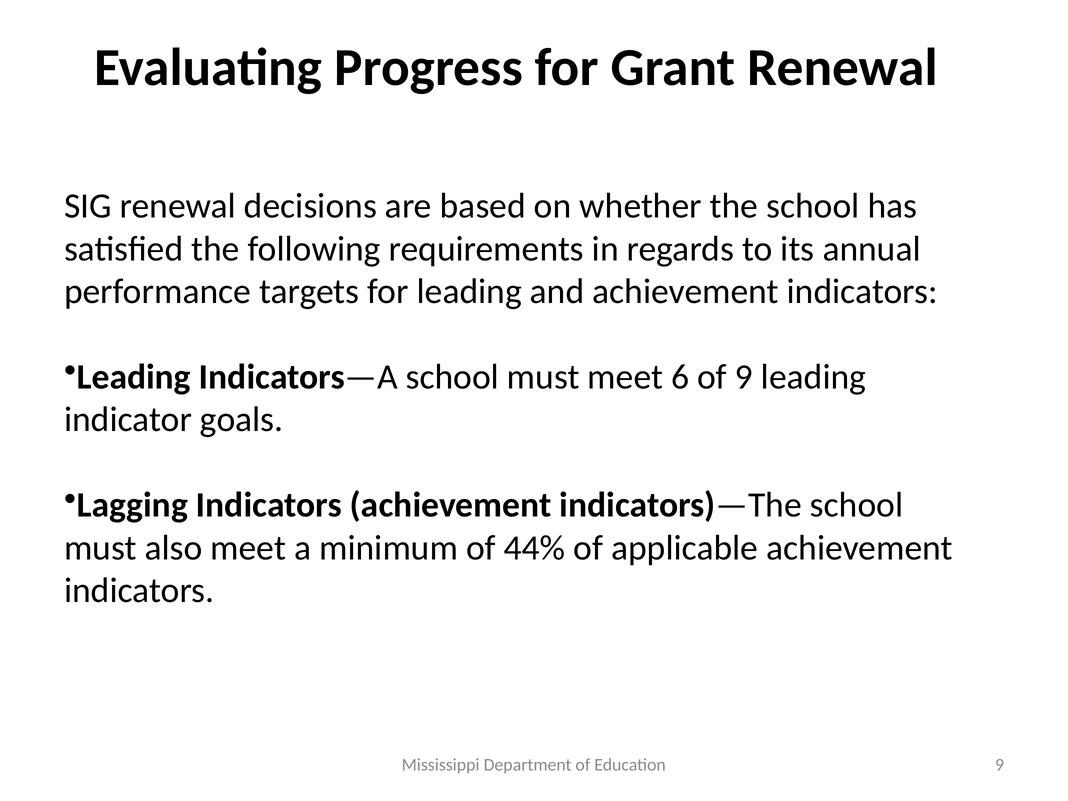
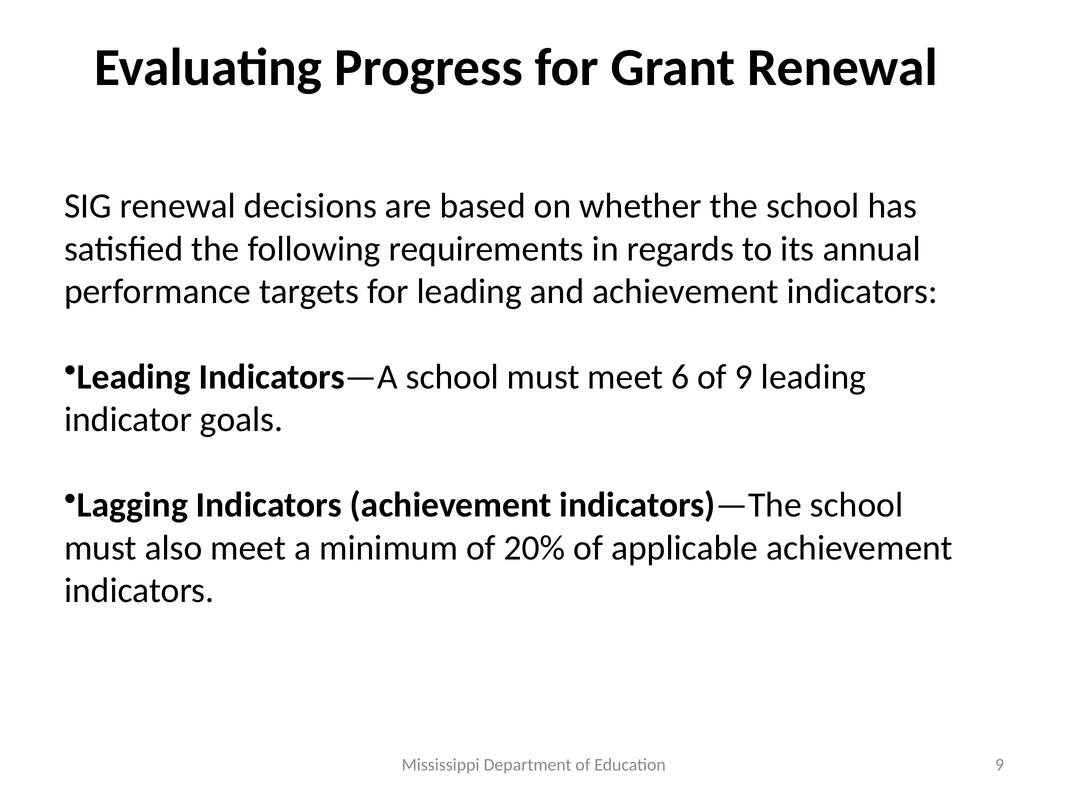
44%: 44% -> 20% (535, 548)
